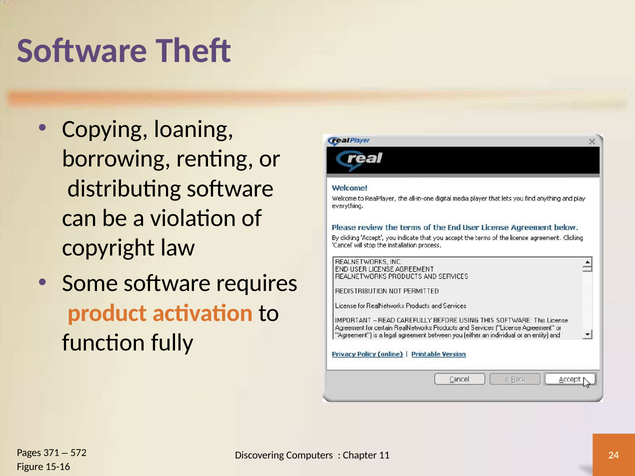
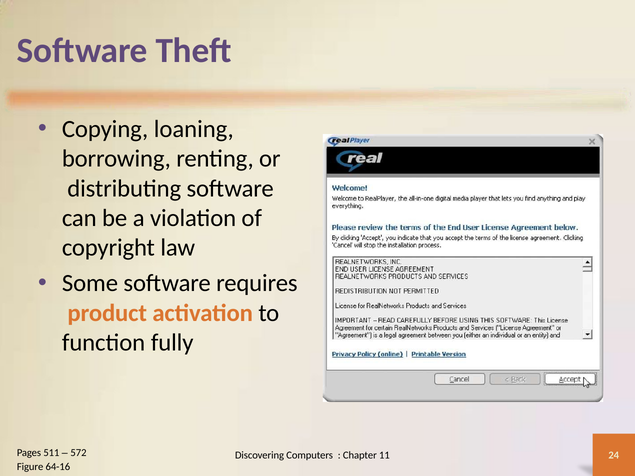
371: 371 -> 511 (51, 453)
15-16: 15-16 -> 64-16 (58, 467)
